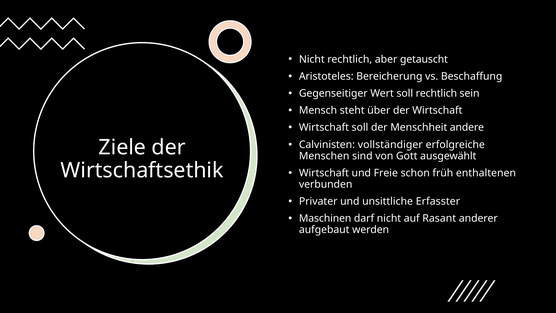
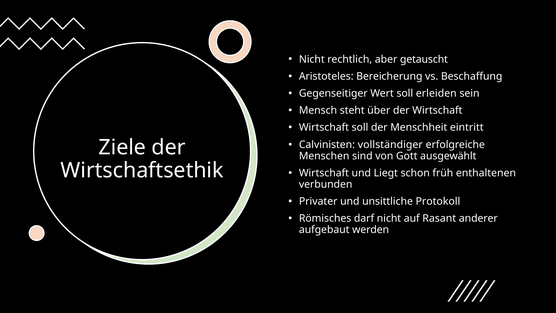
soll rechtlich: rechtlich -> erleiden (436, 93)
andere: andere -> eintritt (467, 127)
Freie: Freie -> Liegt (386, 173)
Erfasster: Erfasster -> Protokoll (438, 201)
Maschinen: Maschinen -> Römisches (325, 218)
